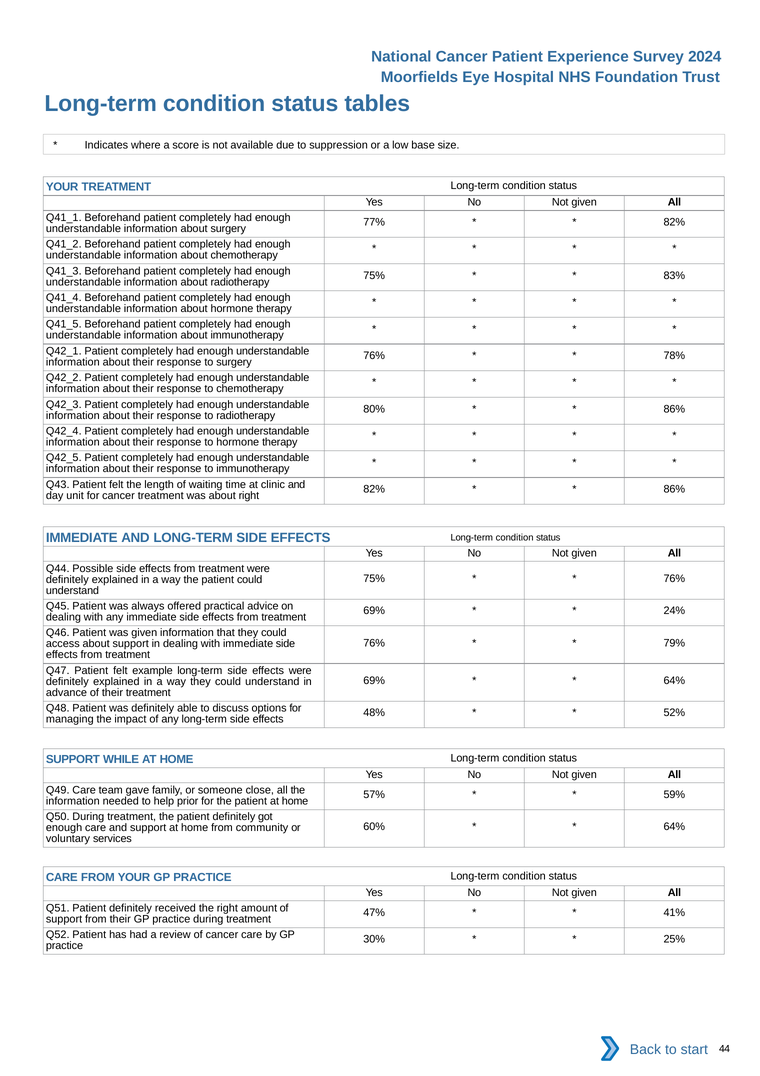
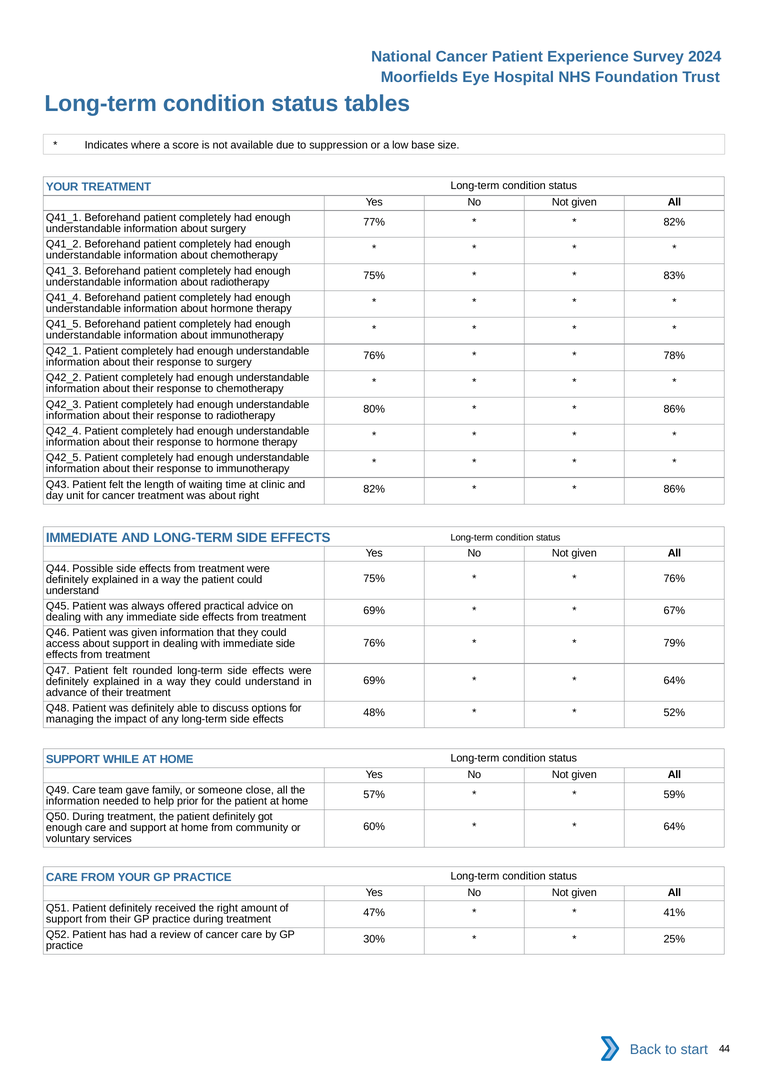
24%: 24% -> 67% (674, 610)
example: example -> rounded (152, 670)
